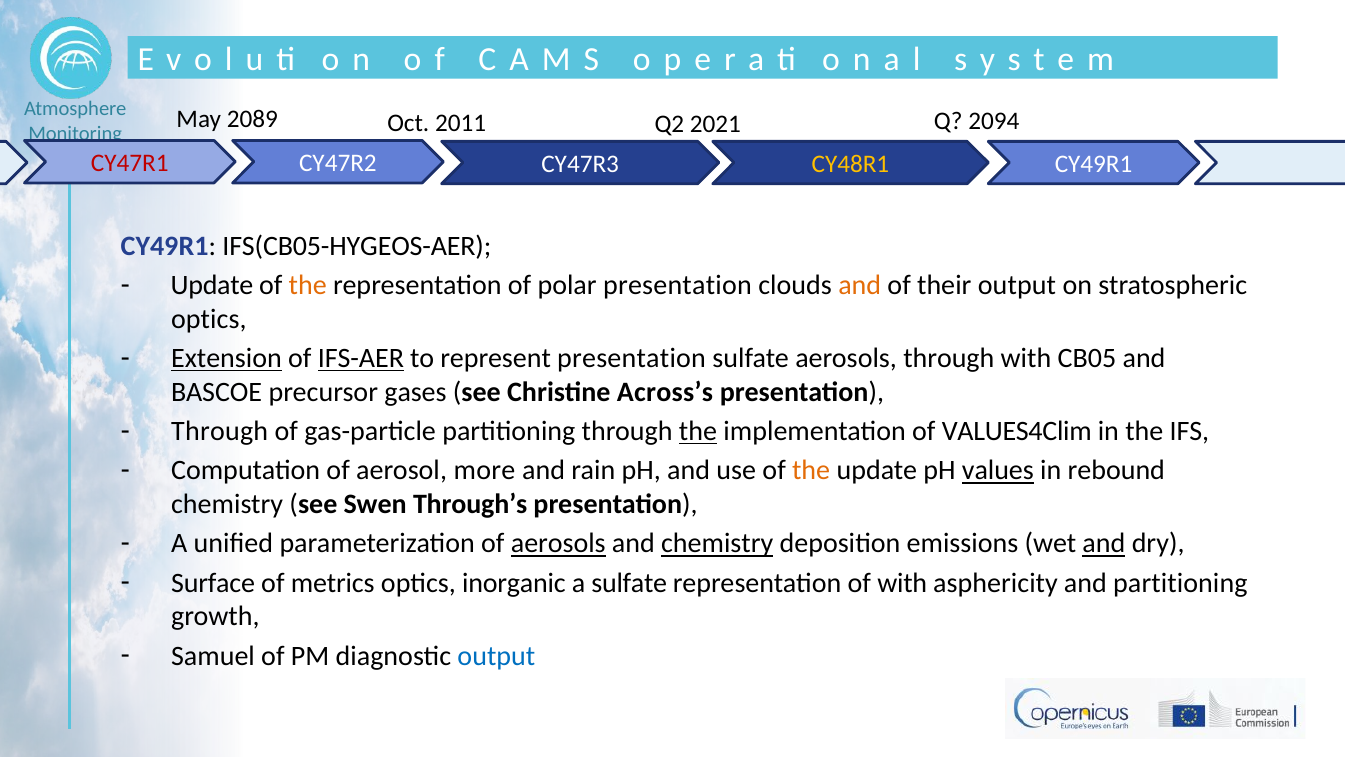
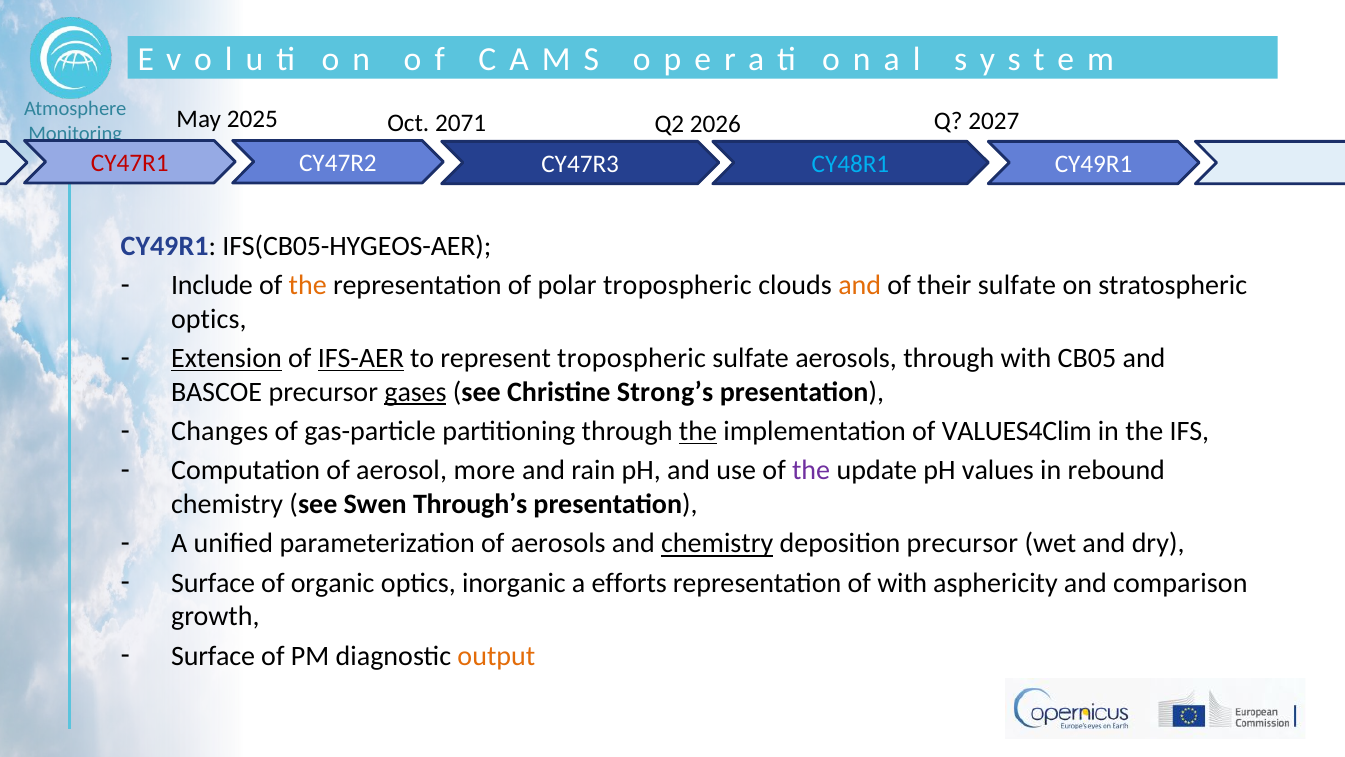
2089: 2089 -> 2025 (252, 119)
2094: 2094 -> 2027 (994, 121)
2011: 2011 -> 2071 (461, 124)
2021: 2021 -> 2026 (715, 125)
CY48R1 colour: yellow -> light blue (850, 164)
Update: Update -> Include (212, 285)
polar presentation: presentation -> tropospheric (677, 285)
their output: output -> sulfate (1017, 285)
represent presentation: presentation -> tropospheric (632, 358)
gases underline: none -> present (415, 392)
Across’s: Across’s -> Strong’s (665, 392)
Through: Through -> Changes (220, 431)
the colour: orange -> purple (811, 470)
values underline: present -> none (998, 470)
aerosols underline: present -> none (558, 543)
deposition emissions: emissions -> precursor (962, 543)
and underline: present -> none (1104, 543)
metrics: metrics -> organic (333, 583)
a sulfate: sulfate -> efforts (629, 583)
and partitioning: partitioning -> comparison (1180, 583)
Samuel: Samuel -> Surface (213, 656)
output colour: blue -> orange (496, 656)
